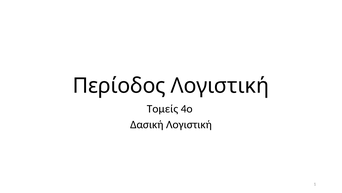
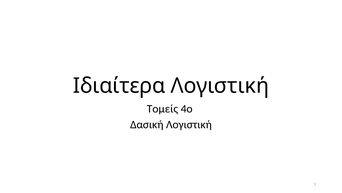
Περίοδος: Περίοδος -> Ιδιαίτερα (119, 85)
